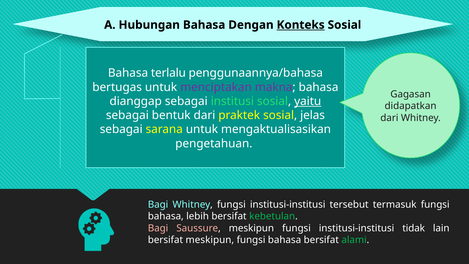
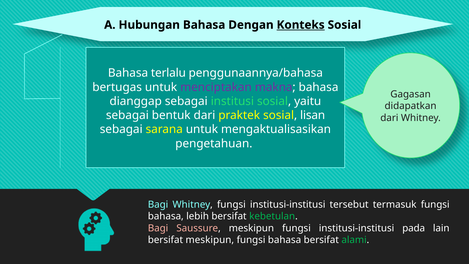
yaitu underline: present -> none (308, 101)
jelas: jelas -> lisan (313, 115)
tidak: tidak -> pada (414, 228)
